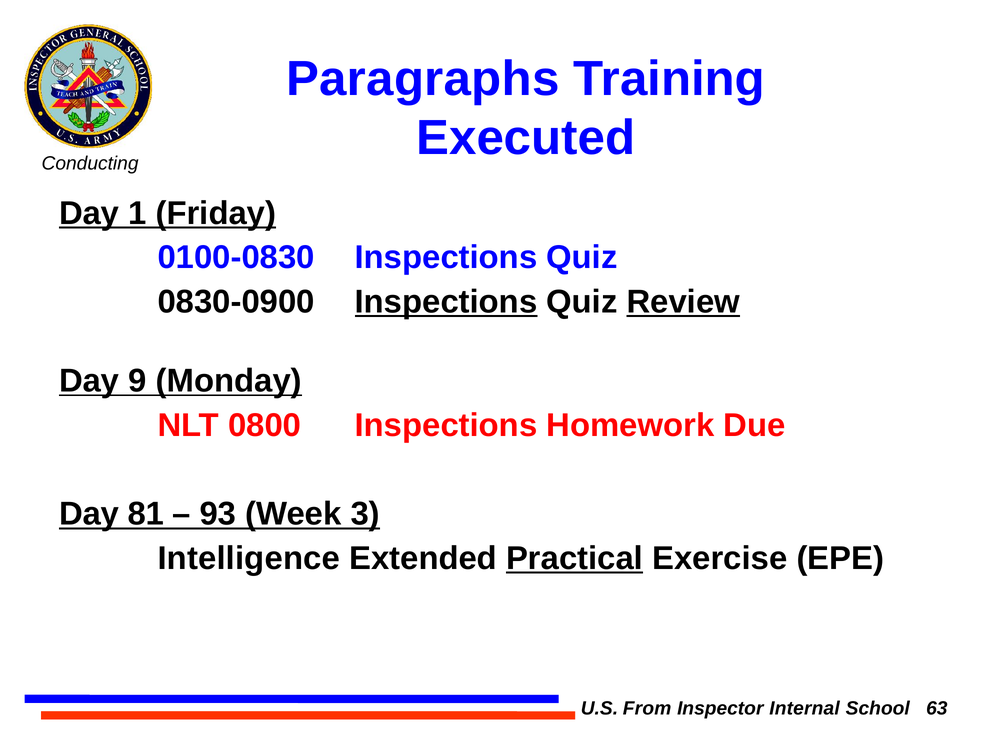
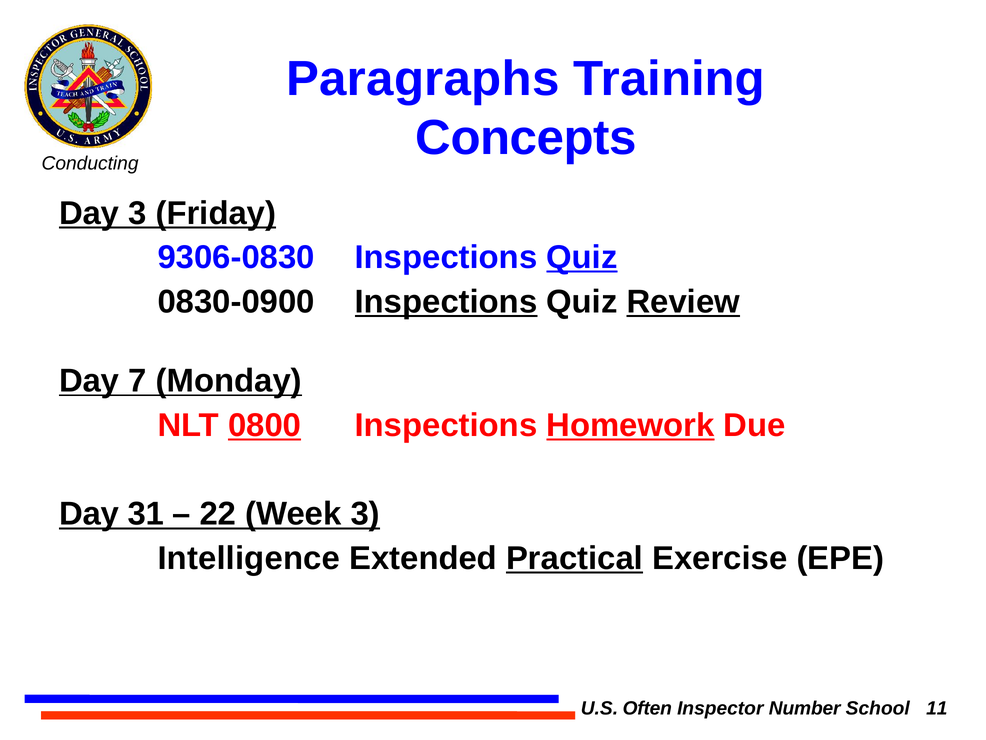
Executed: Executed -> Concepts (526, 138)
Day 1: 1 -> 3 (137, 213)
0100-0830: 0100-0830 -> 9306-0830 (236, 257)
Quiz underline: none -> present (582, 257)
9: 9 -> 7 (137, 381)
0800 underline: none -> present (265, 425)
Homework underline: none -> present (630, 425)
81: 81 -> 31 (146, 514)
93: 93 -> 22 (218, 514)
From: From -> Often (647, 708)
Internal: Internal -> Number (805, 708)
63: 63 -> 11 (937, 708)
